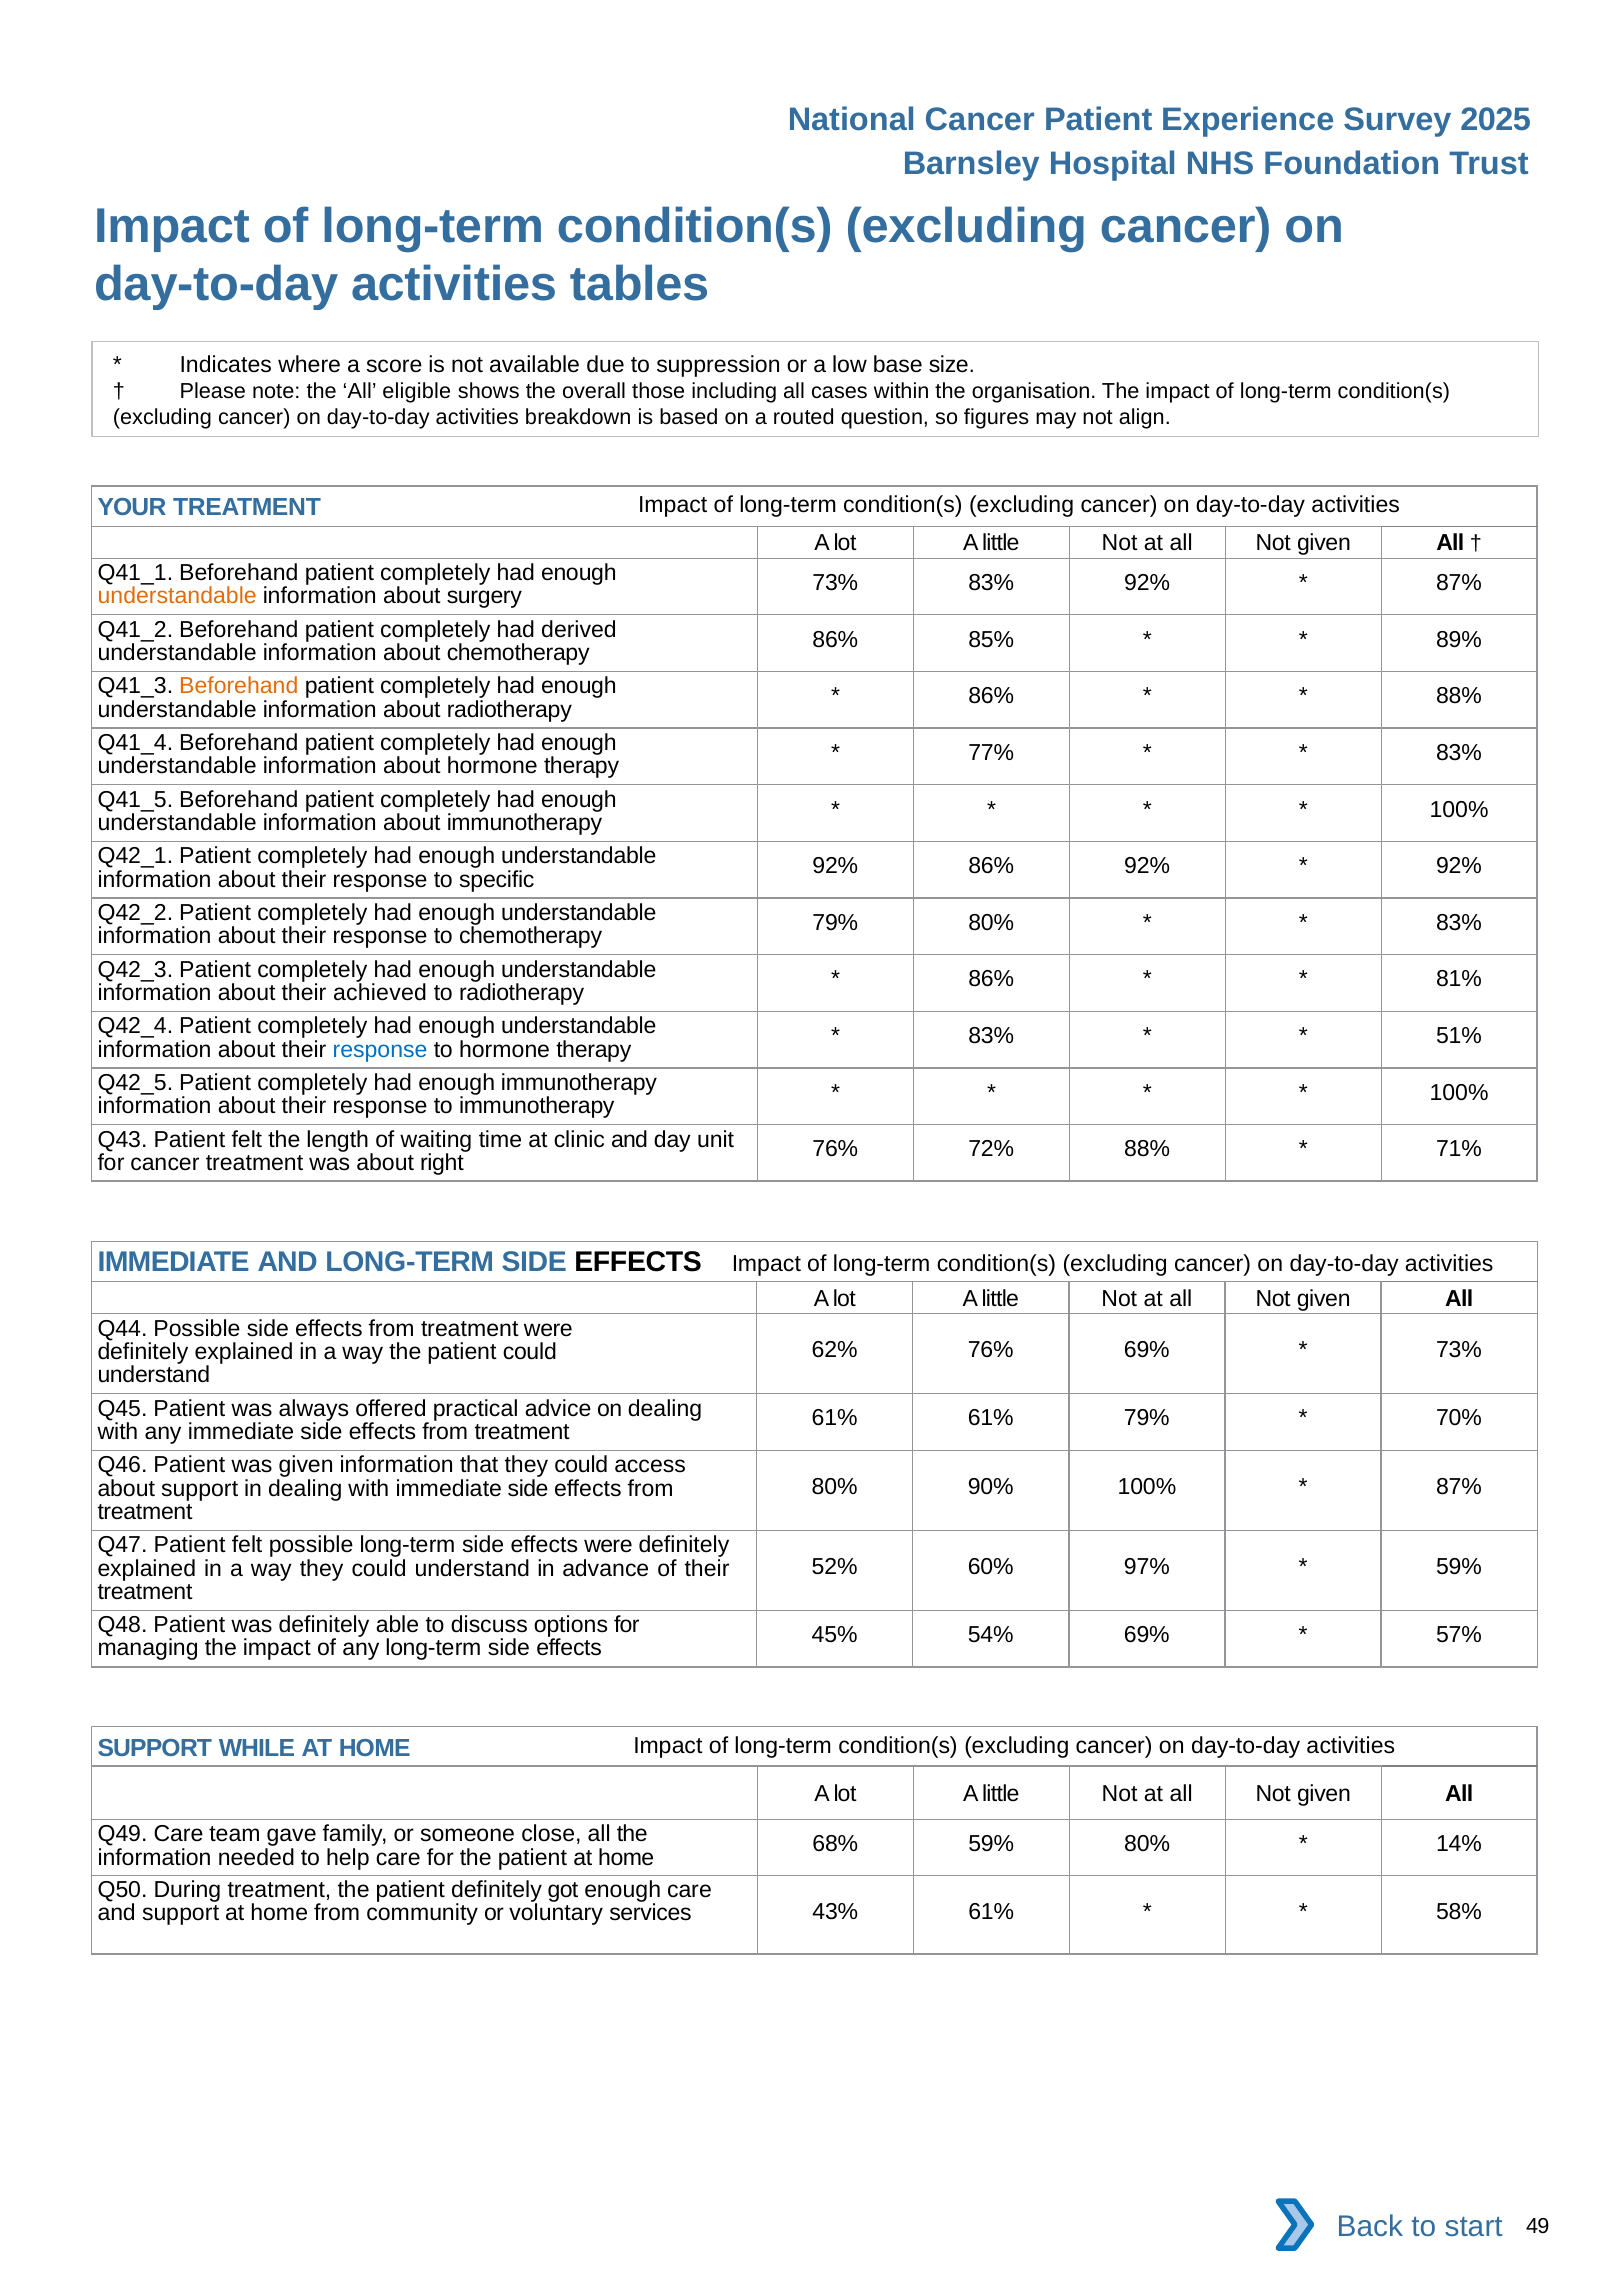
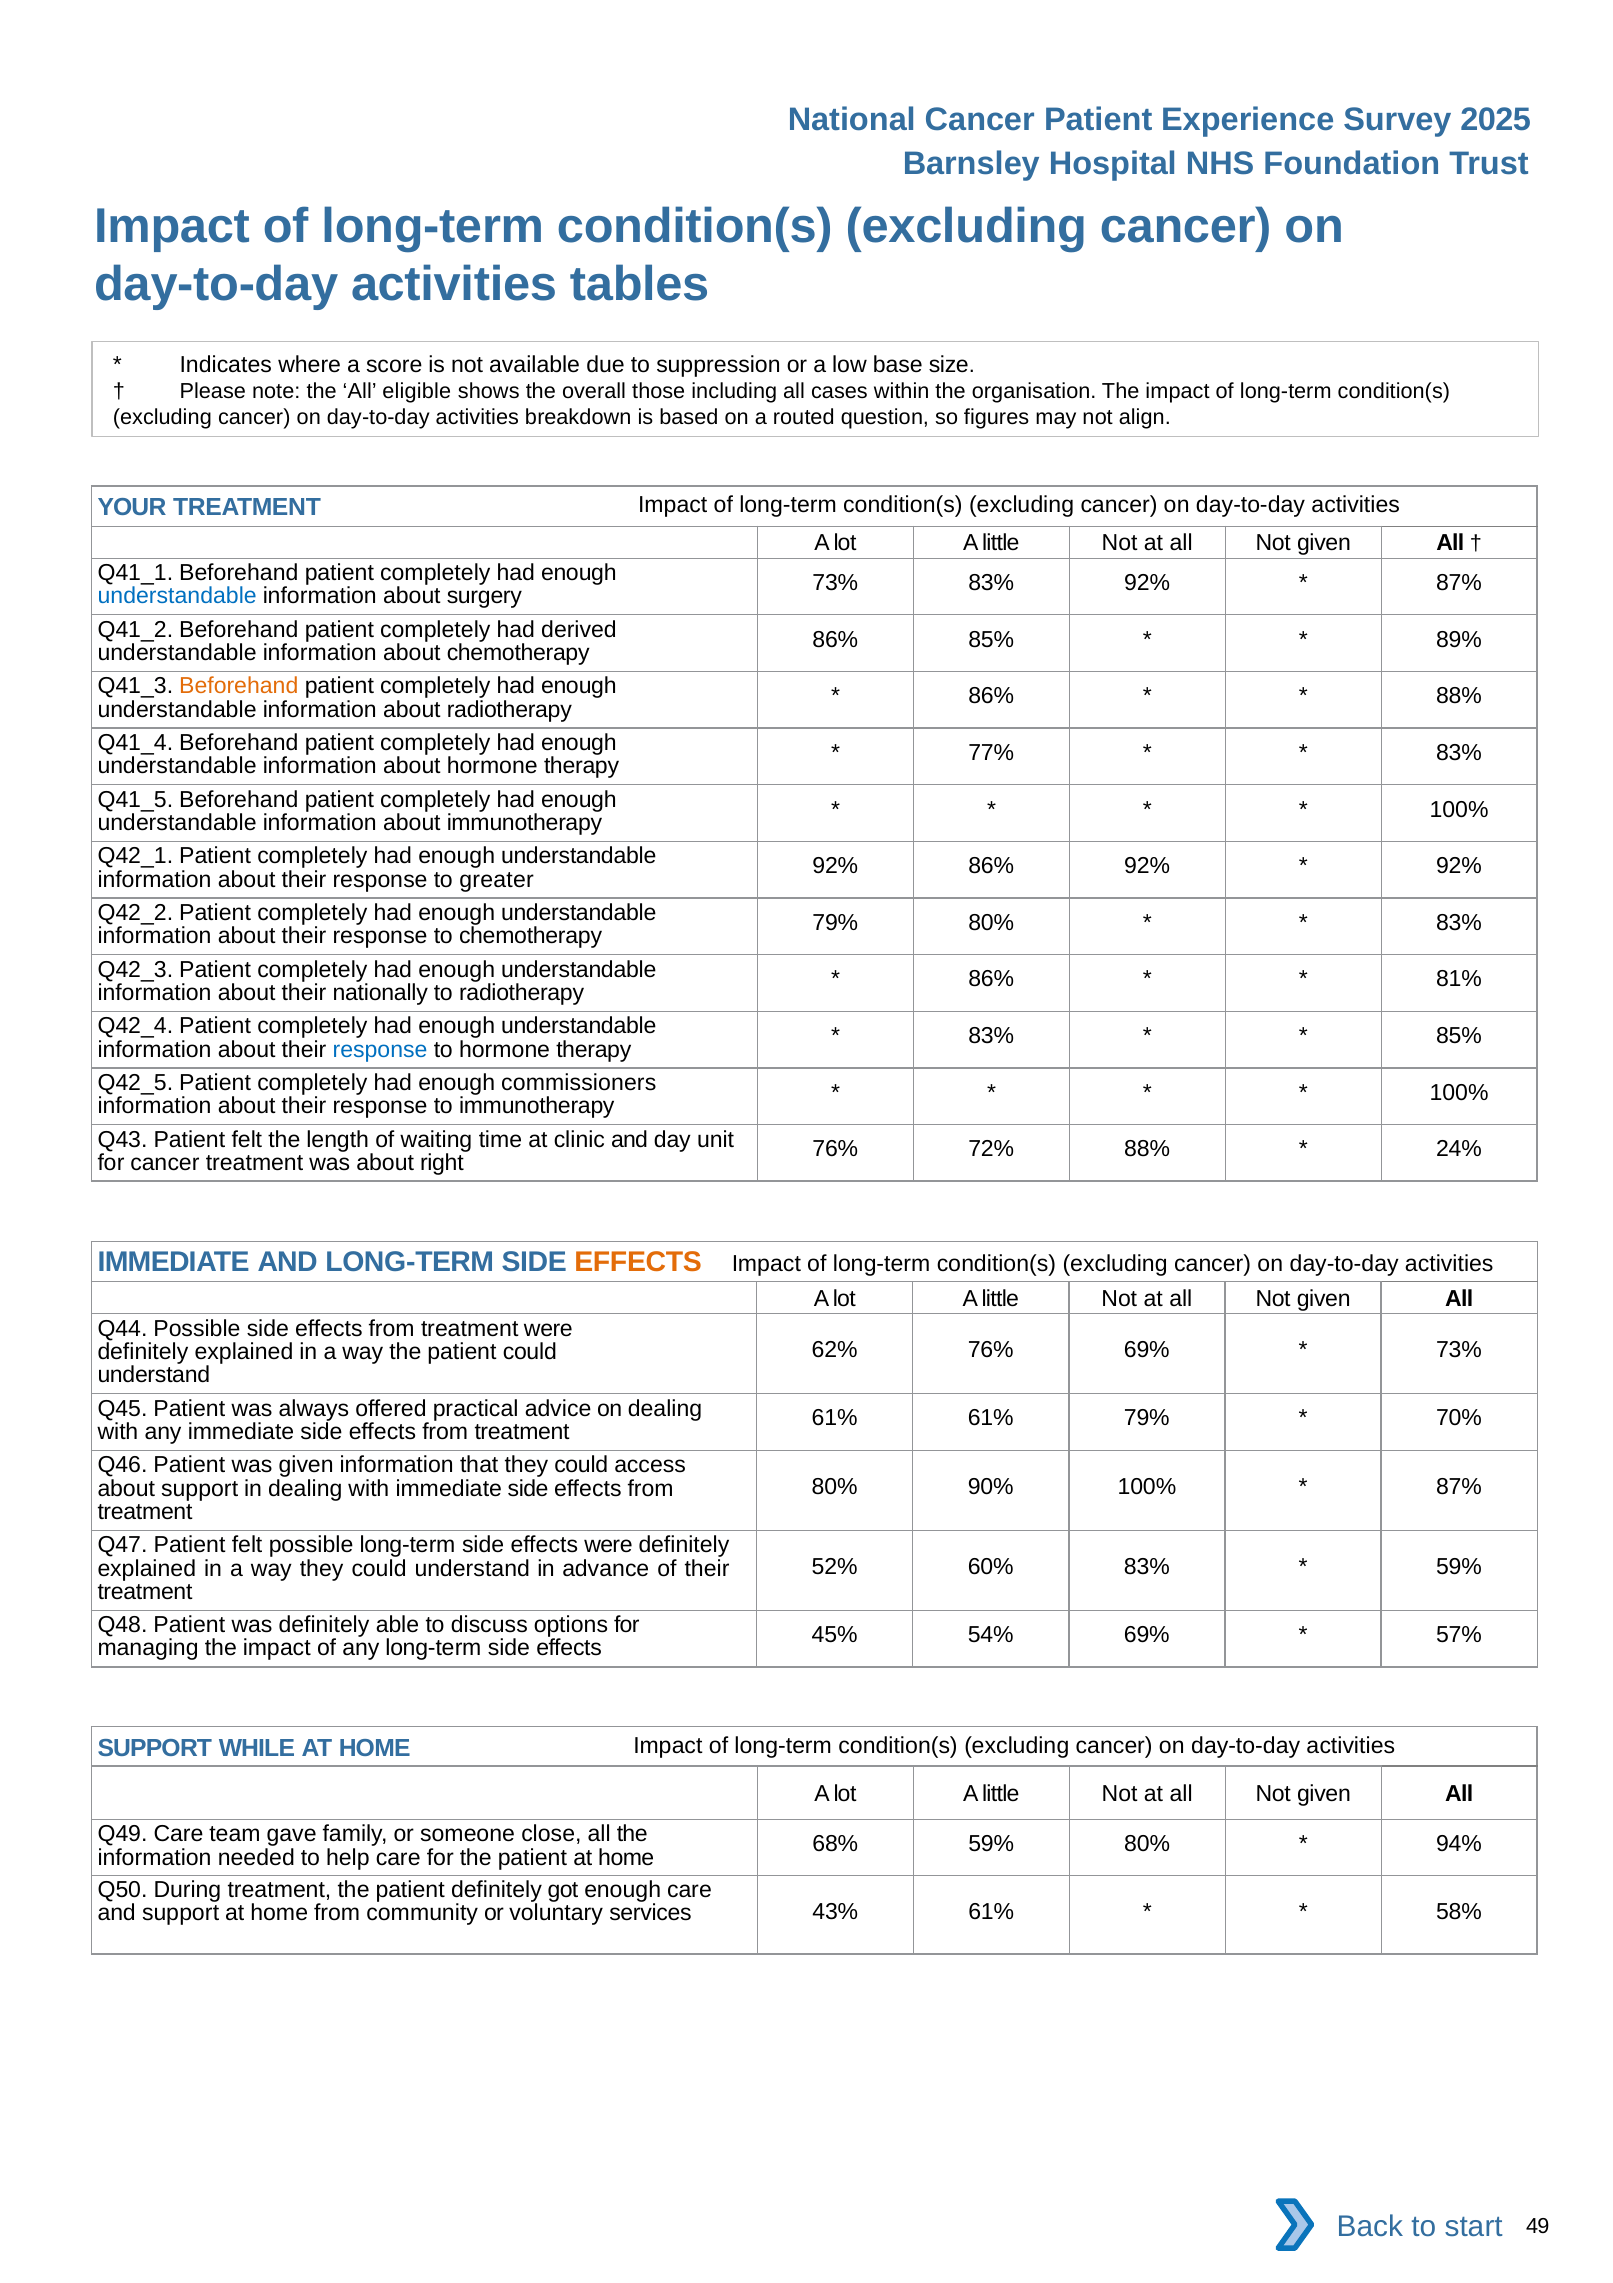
understandable colour: orange -> blue (177, 596)
specific: specific -> greater (497, 879)
achieved: achieved -> nationally (380, 993)
51%: 51% -> 85% (1459, 1036)
enough immunotherapy: immunotherapy -> commissioners (579, 1083)
71%: 71% -> 24% (1459, 1149)
EFFECTS colour: black -> orange (638, 1262)
60% 97%: 97% -> 83% (1147, 1566)
14%: 14% -> 94% (1459, 1844)
